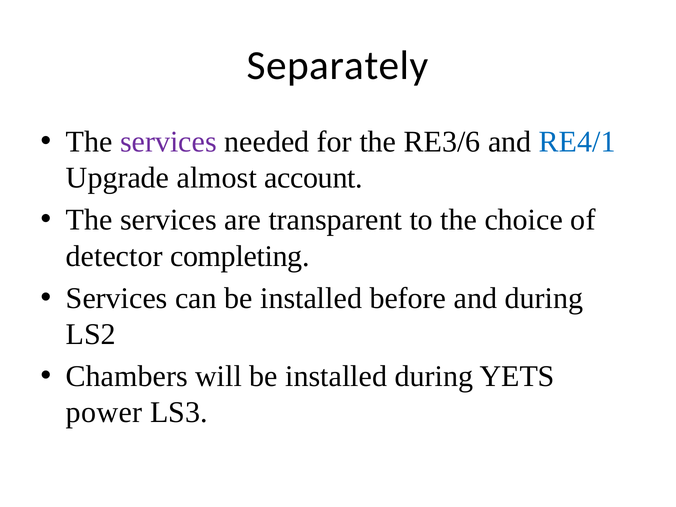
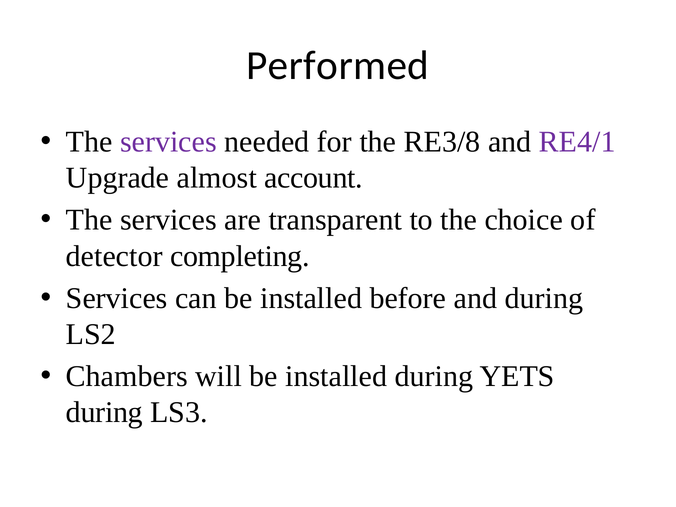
Separately: Separately -> Performed (338, 65)
RE3/6: RE3/6 -> RE3/8 (442, 142)
RE4/1 colour: blue -> purple (577, 142)
power: power -> during (104, 413)
